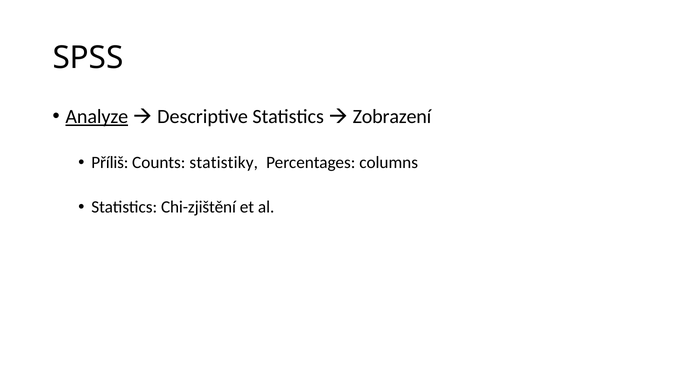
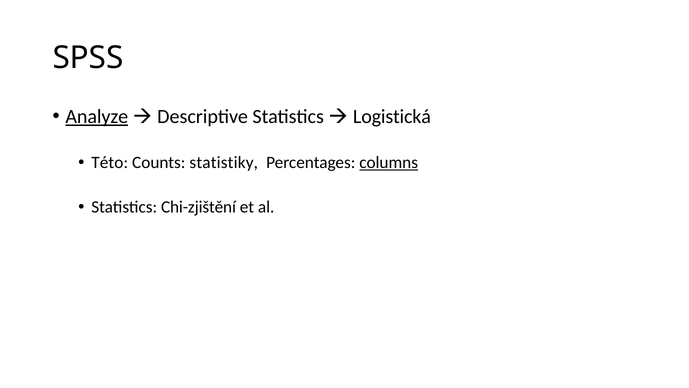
Zobrazení: Zobrazení -> Logistická (392, 116)
Příliš: Příliš -> Této (110, 162)
columns underline: none -> present (389, 162)
